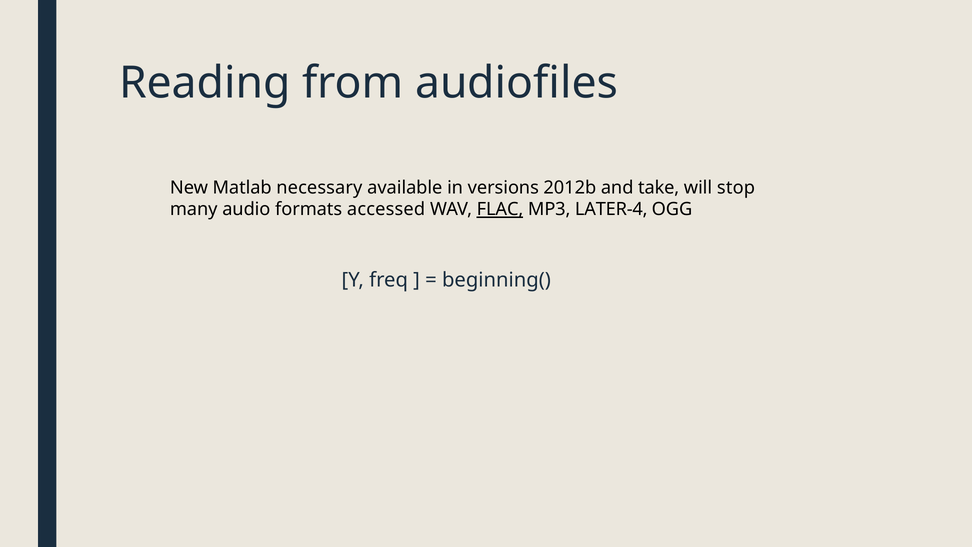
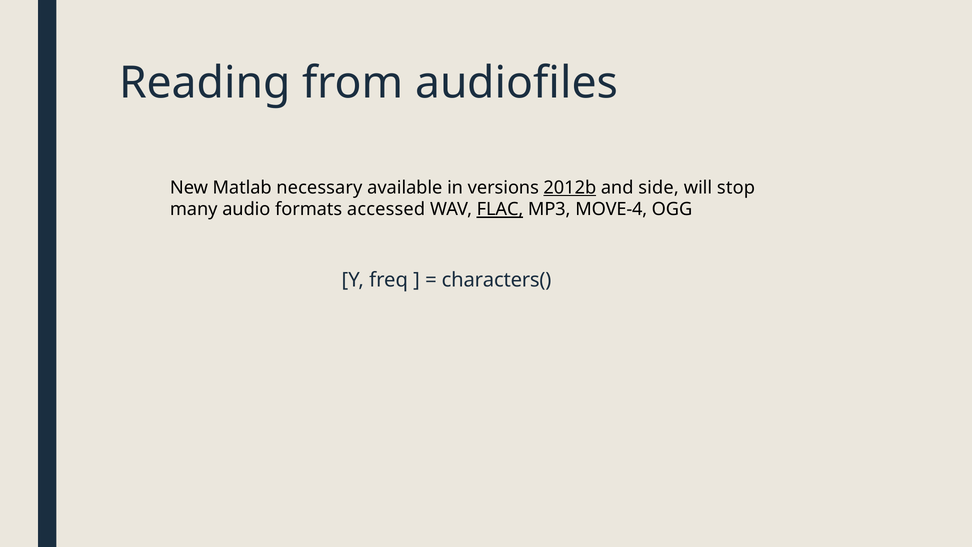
2012b underline: none -> present (570, 187)
take: take -> side (659, 187)
LATER-4: LATER-4 -> MOVE-4 (611, 209)
beginning(: beginning( -> characters( (497, 280)
